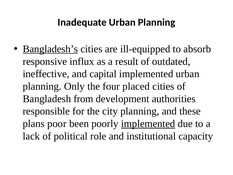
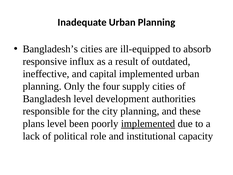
Bangladesh’s underline: present -> none (50, 49)
placed: placed -> supply (136, 86)
Bangladesh from: from -> level (83, 99)
plans poor: poor -> level (57, 124)
